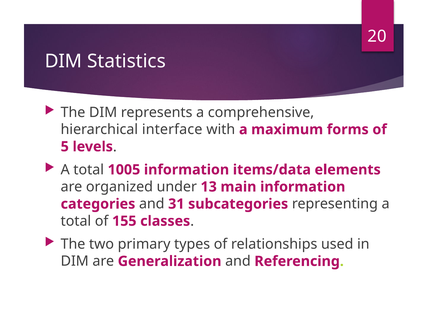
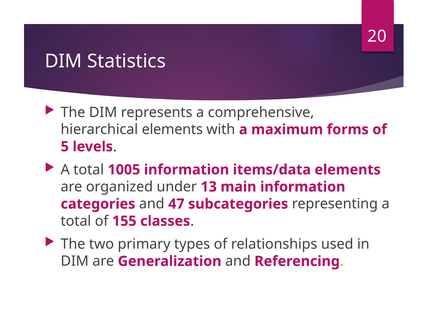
hierarchical interface: interface -> elements (172, 129)
31: 31 -> 47 (176, 203)
